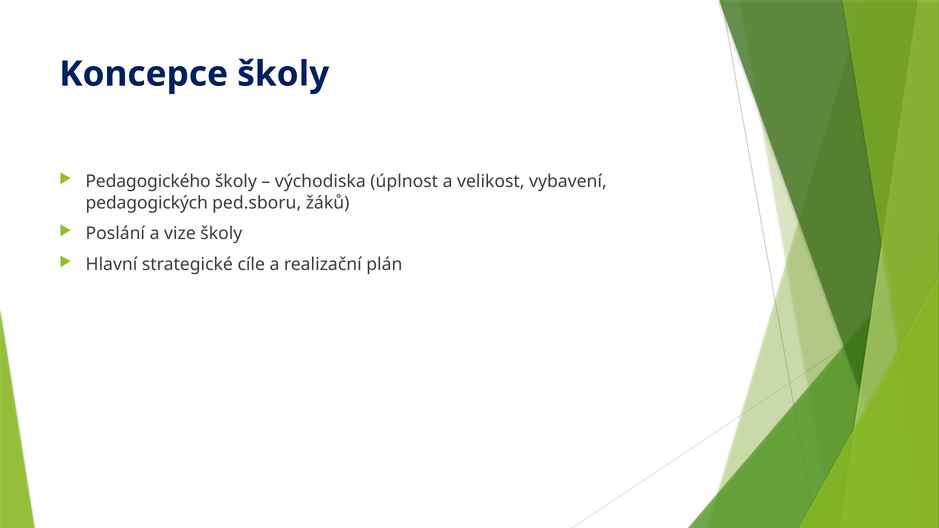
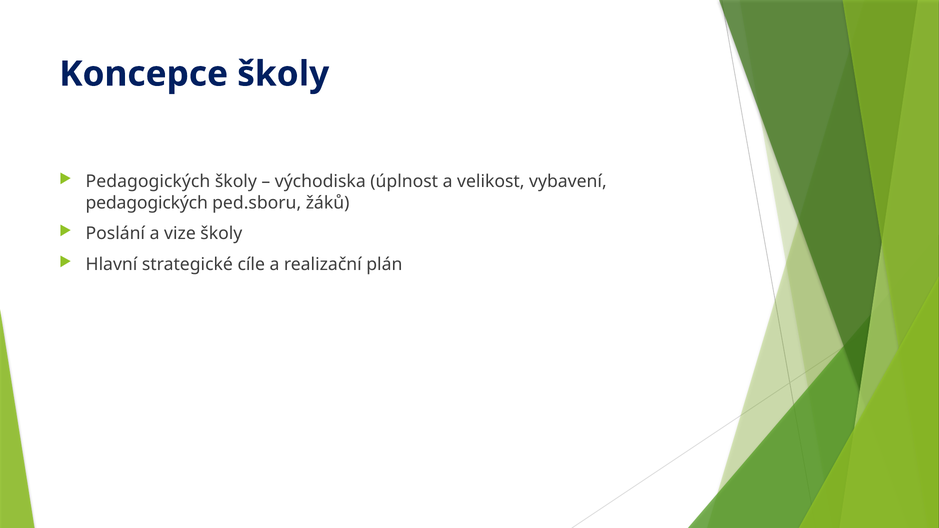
Pedagogického: Pedagogického -> Pedagogických (148, 182)
